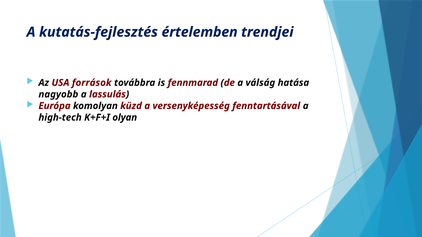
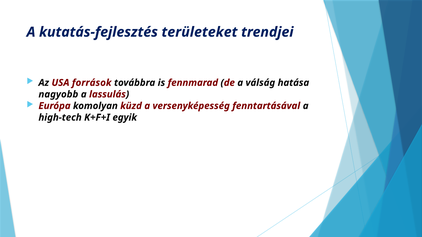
értelemben: értelemben -> területeket (199, 32)
olyan: olyan -> egyik (125, 118)
